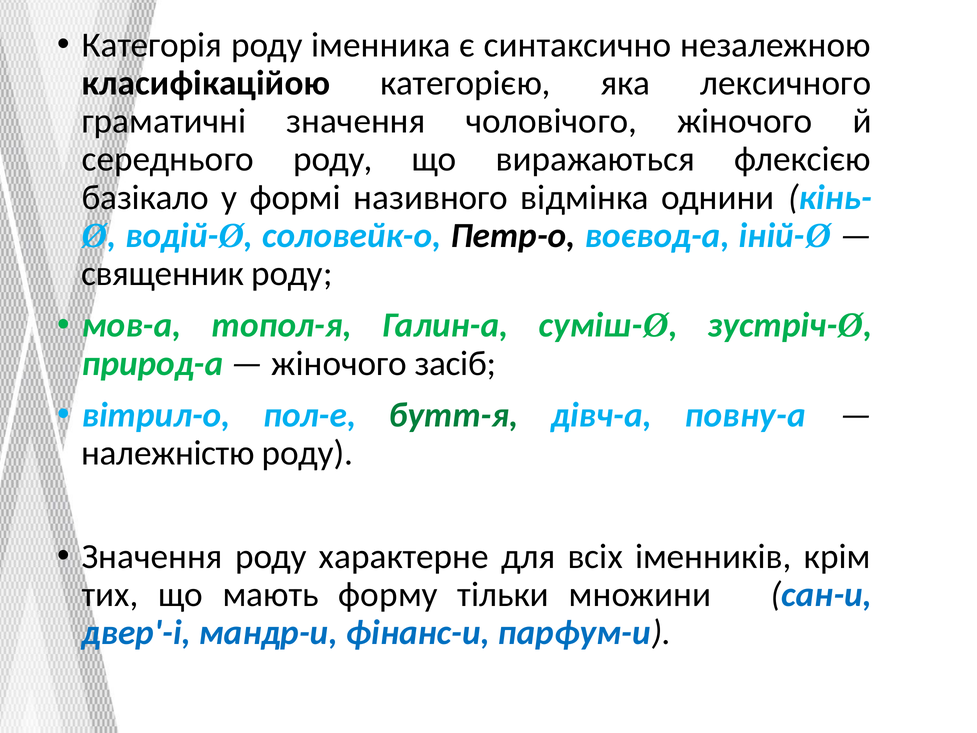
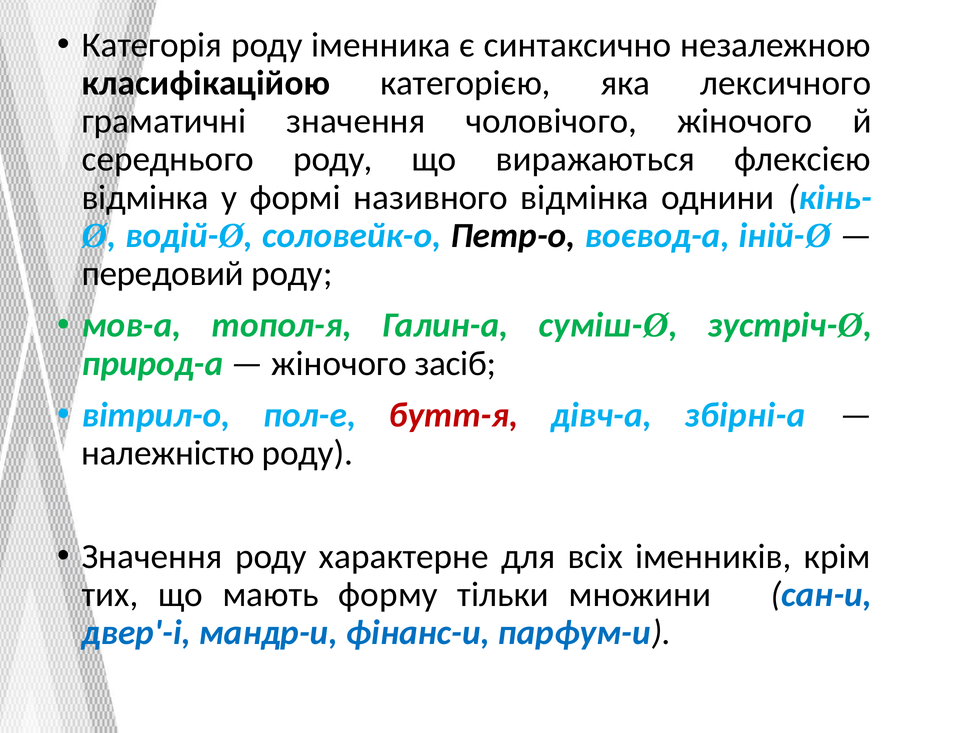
базікало: базікало -> відмінка (145, 197)
священник: священник -> передовий (163, 273)
бутт-я colour: green -> red (454, 415)
повну-а: повну-а -> збірні-а (745, 415)
